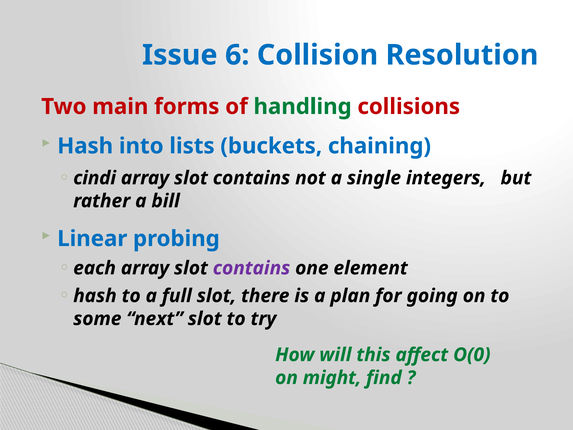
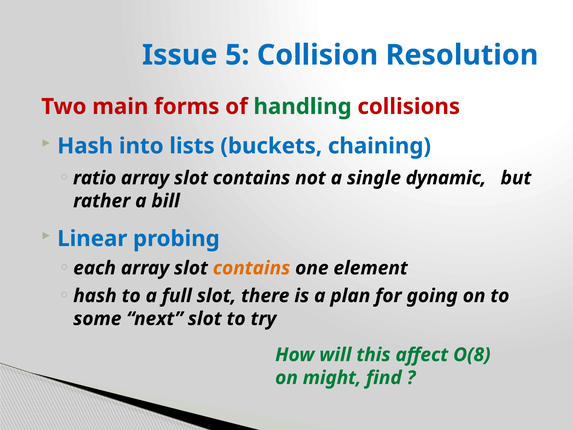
6: 6 -> 5 (237, 55)
cindi: cindi -> ratio (95, 178)
integers: integers -> dynamic (446, 178)
contains colour: purple -> orange (252, 268)
O(0: O(0 -> O(8 (472, 355)
